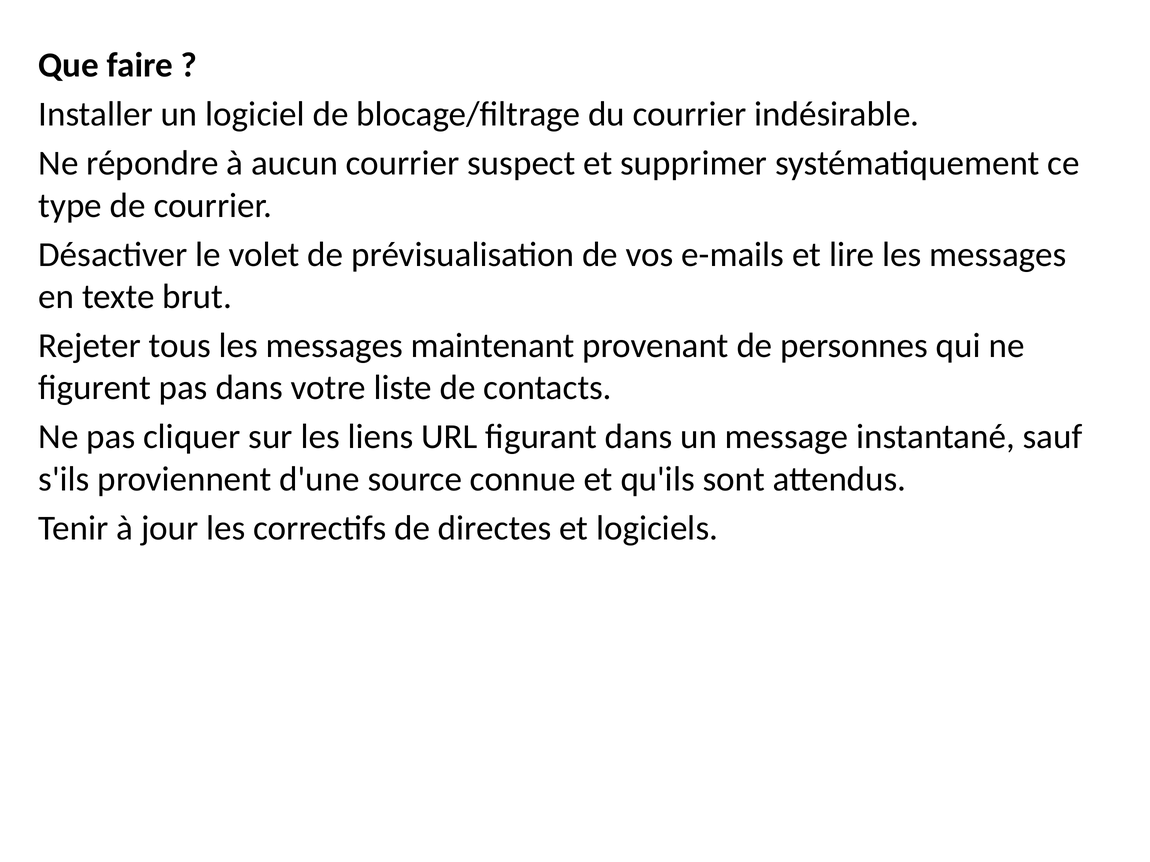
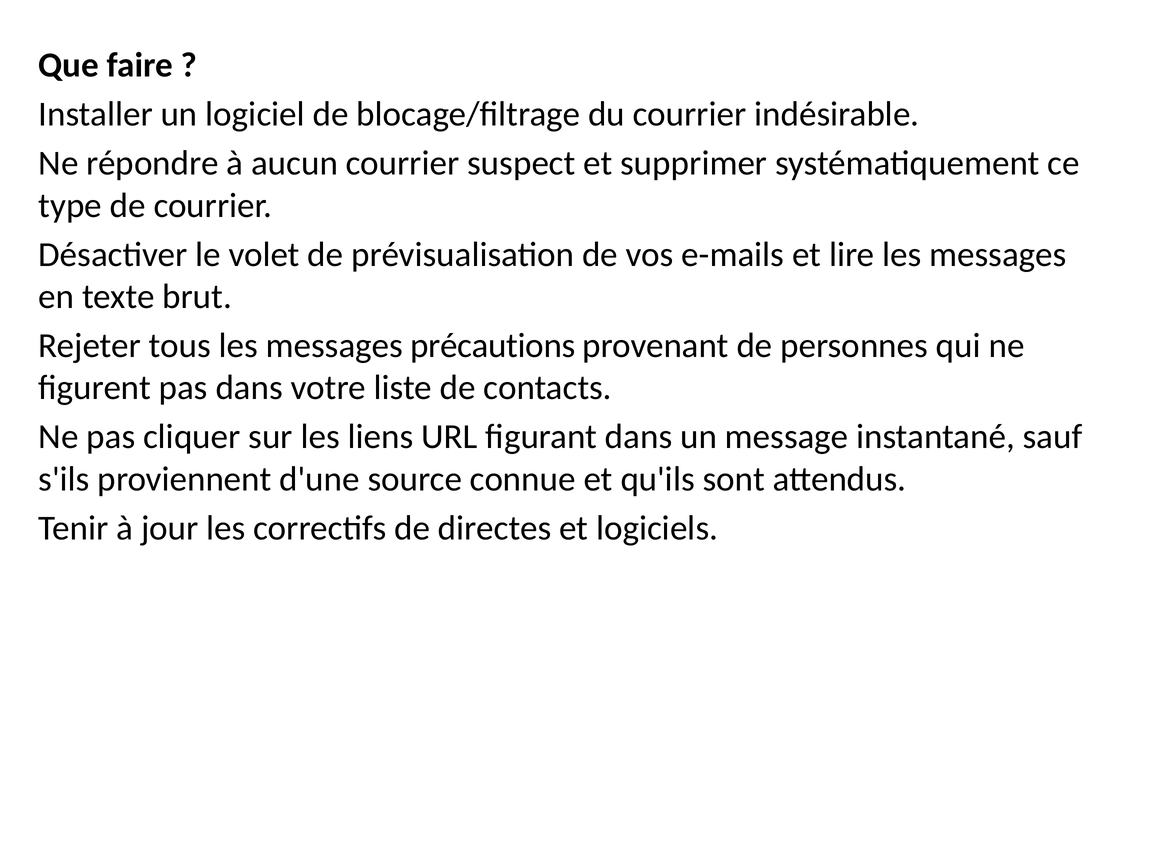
maintenant: maintenant -> précautions (493, 346)
